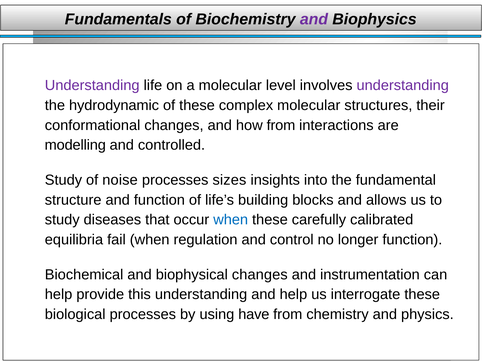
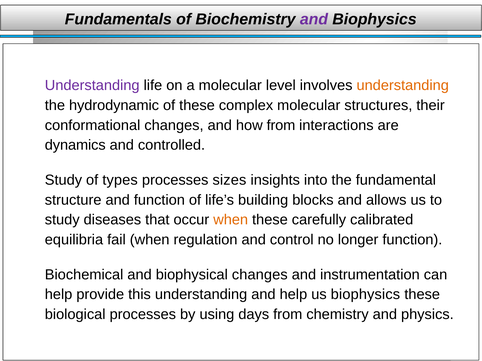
understanding colour: purple -> orange (403, 86)
modelling: modelling -> dynamics (75, 145)
noise: noise -> types (120, 180)
when colour: blue -> orange (231, 220)
us interrogate: interrogate -> biophysics (365, 295)
have: have -> days (254, 315)
